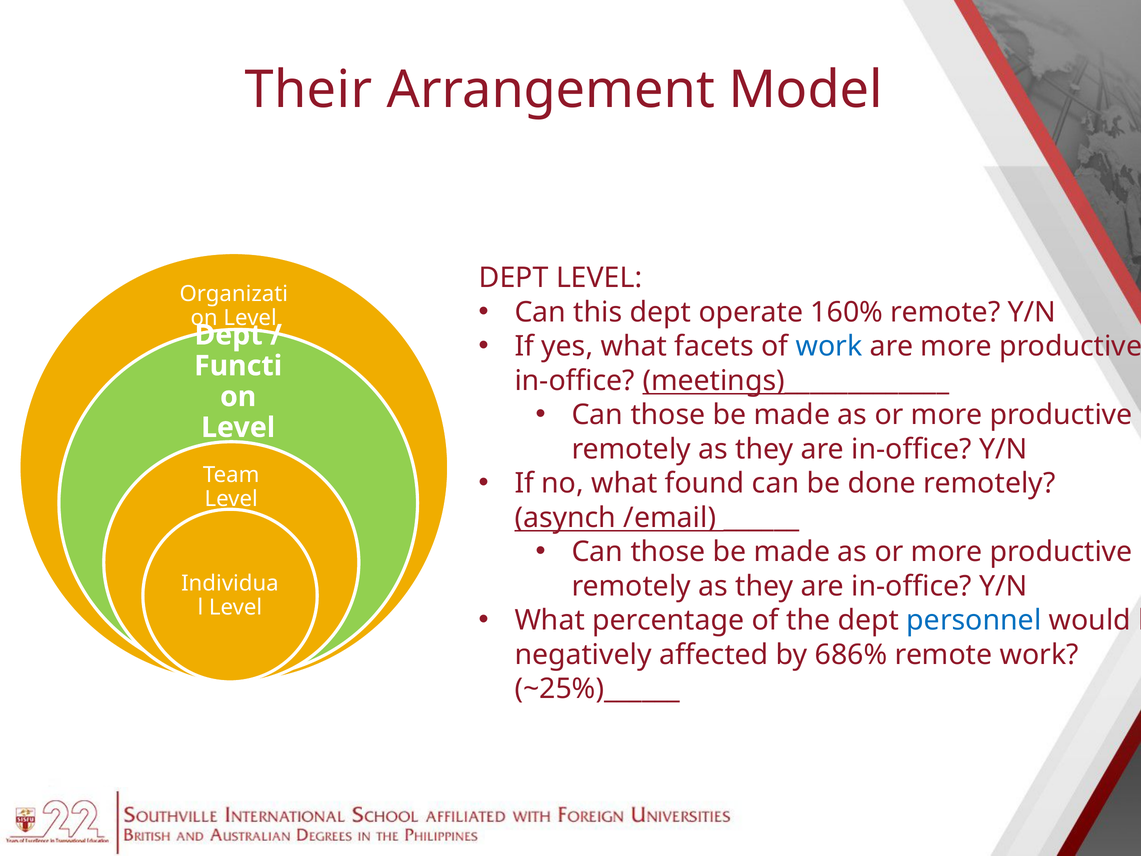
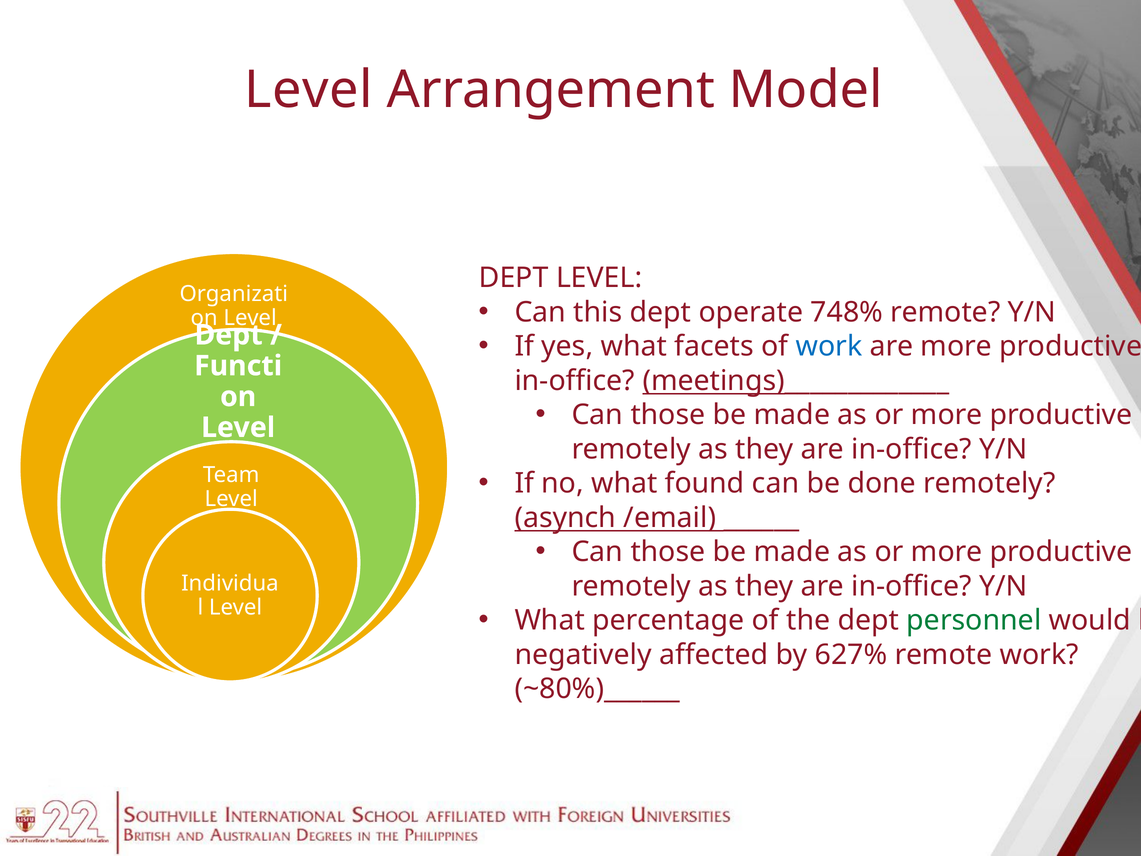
Their: Their -> Level (309, 90)
160%: 160% -> 748% (847, 312)
personnel colour: blue -> green (974, 620)
686%: 686% -> 627% (851, 654)
~25%)______: ~25%)______ -> ~80%)______ (597, 689)
